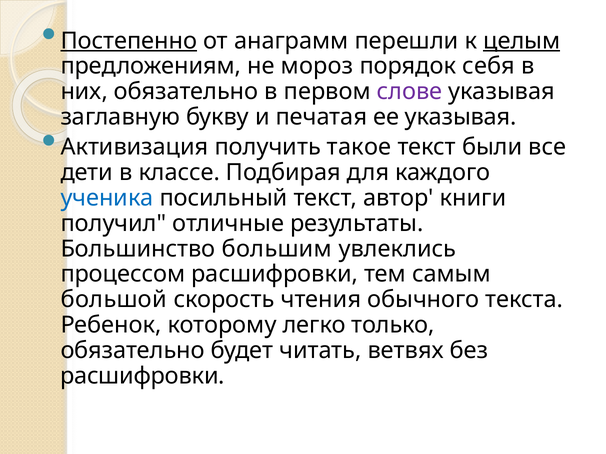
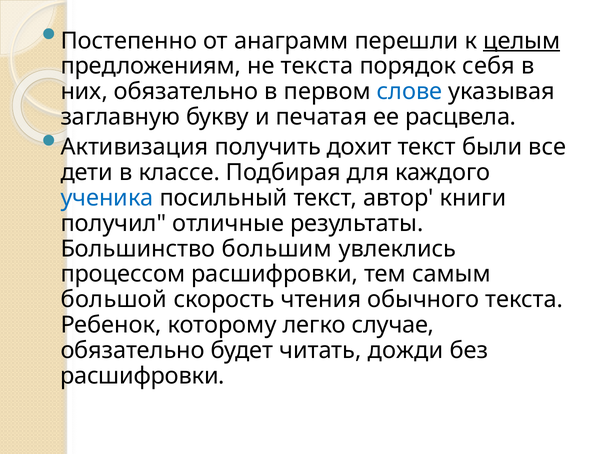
Постепенно underline: present -> none (129, 41)
не мороз: мороз -> текста (317, 66)
слове colour: purple -> blue (410, 92)
ее указывая: указывая -> расцвела (461, 117)
такое: такое -> дохит (359, 147)
только: только -> случае (393, 325)
ветвях: ветвях -> дожди (406, 351)
